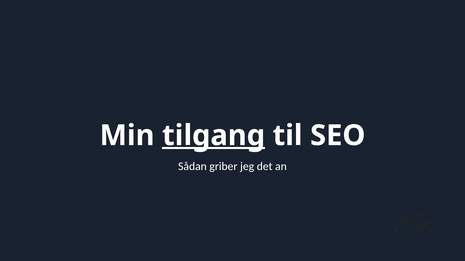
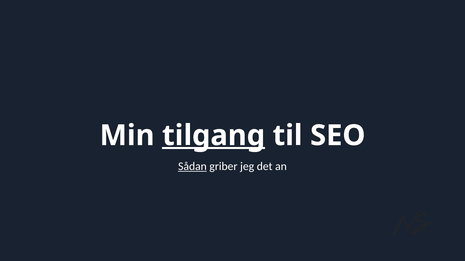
Sådan underline: none -> present (192, 167)
